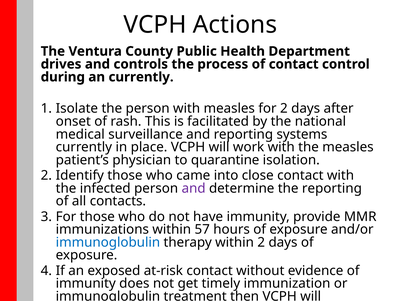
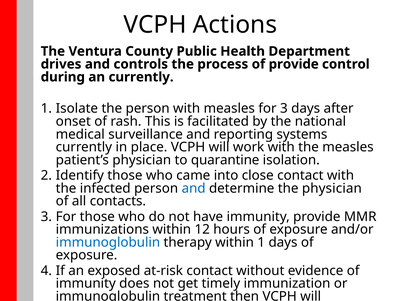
of contact: contact -> provide (294, 64)
for 2: 2 -> 3 (284, 108)
and colour: purple -> blue (194, 188)
the reporting: reporting -> physician (332, 188)
57: 57 -> 12 (202, 229)
within 2: 2 -> 1 (261, 242)
